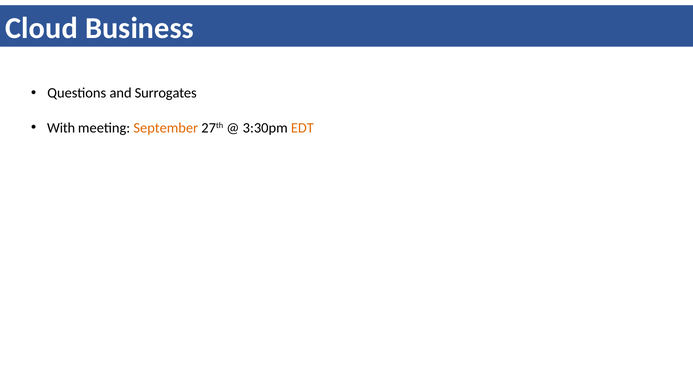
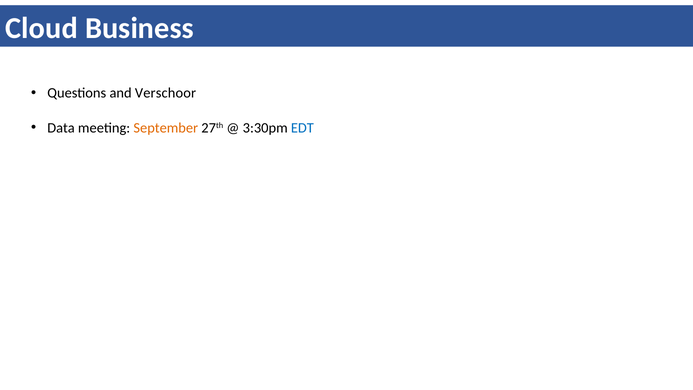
Surrogates: Surrogates -> Verschoor (166, 93)
With: With -> Data (61, 128)
EDT colour: orange -> blue (302, 128)
